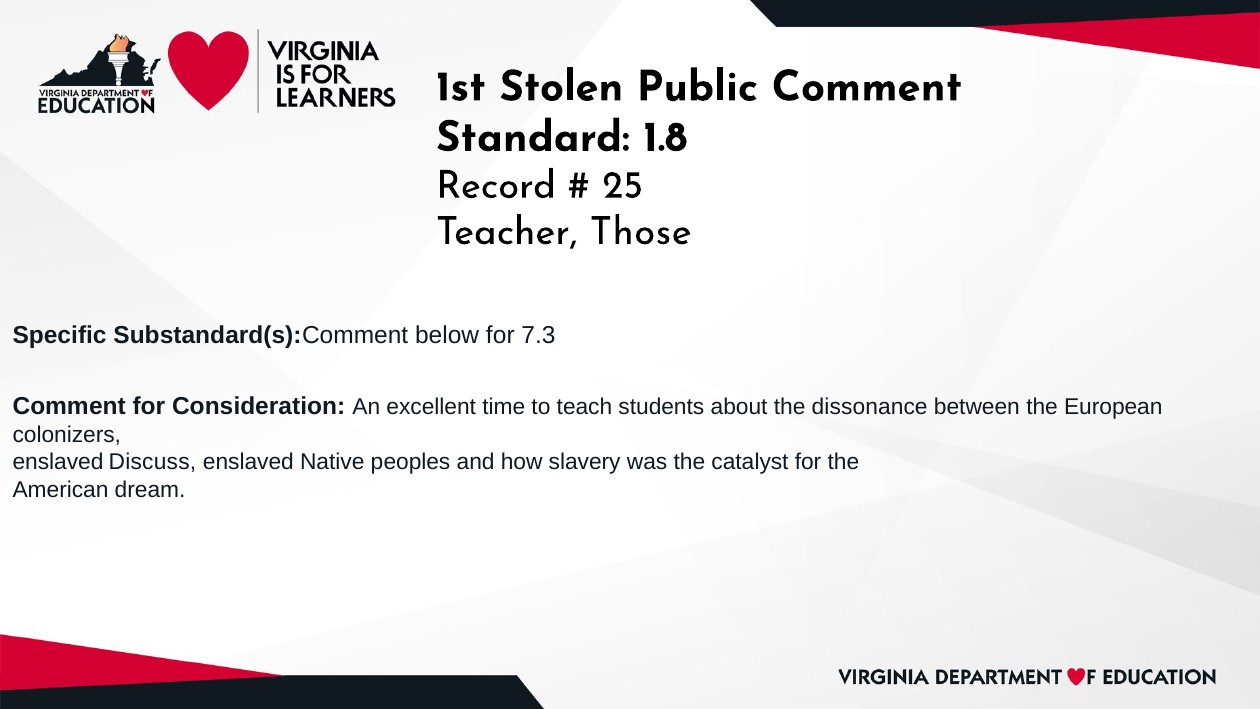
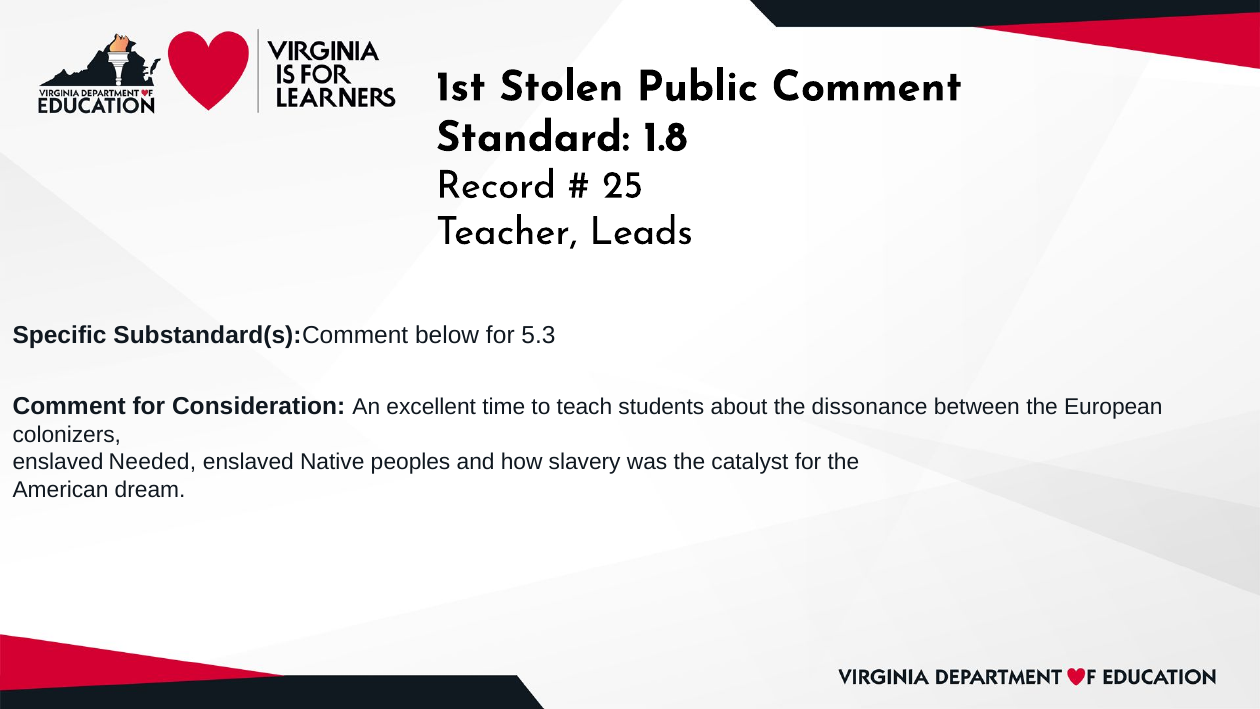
Those: Those -> Leads (641, 231)
7.3: 7.3 -> 5.3 (538, 335)
Discuss: Discuss -> Needed (152, 462)
